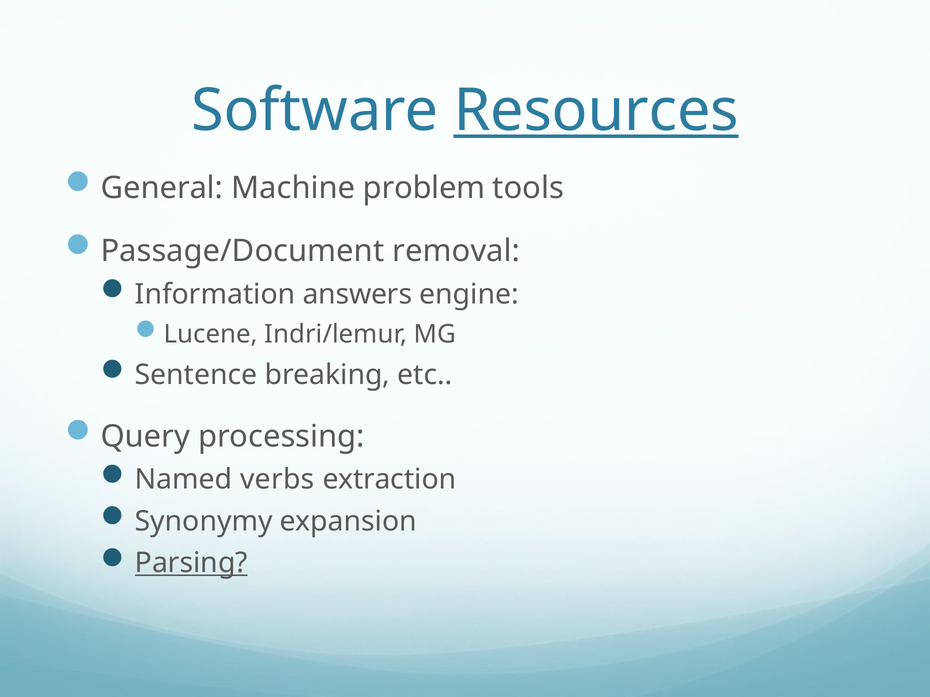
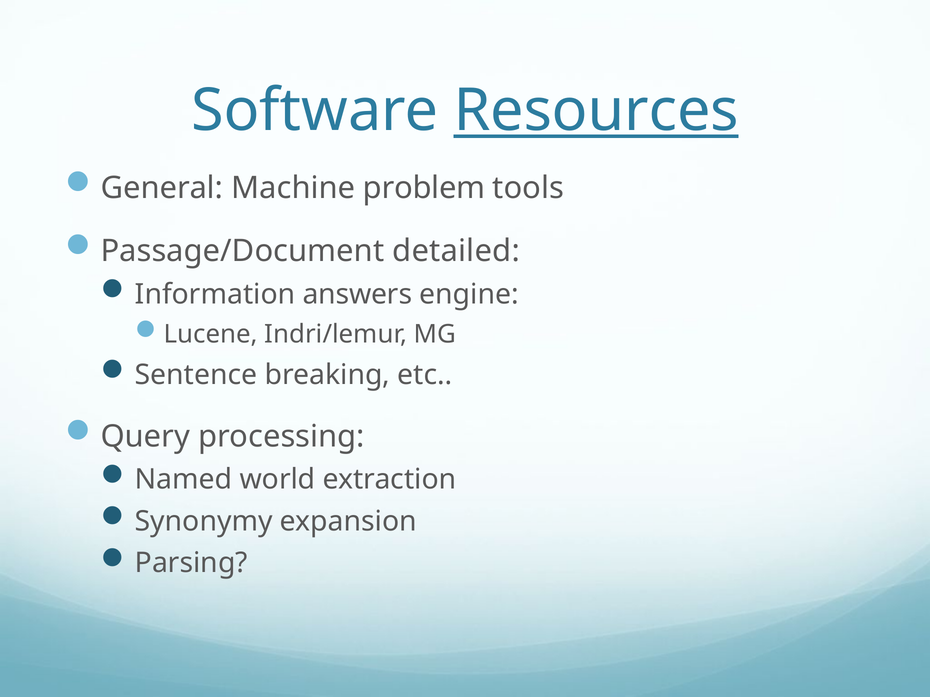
removal: removal -> detailed (456, 251)
verbs: verbs -> world (278, 480)
Parsing underline: present -> none (191, 564)
